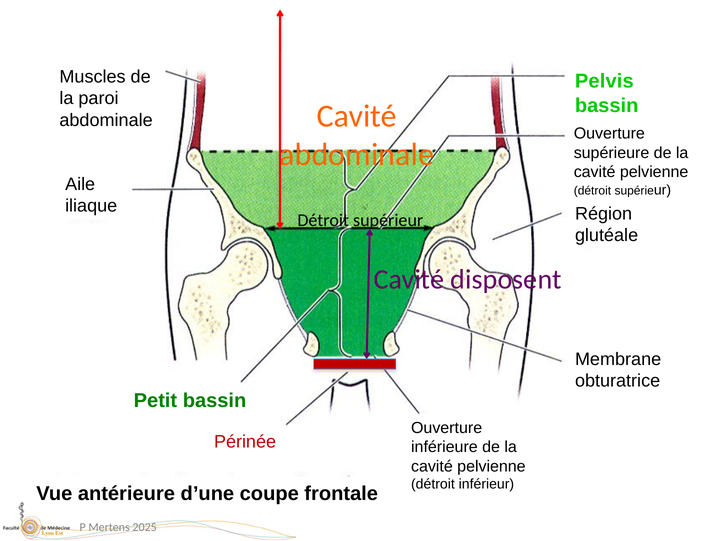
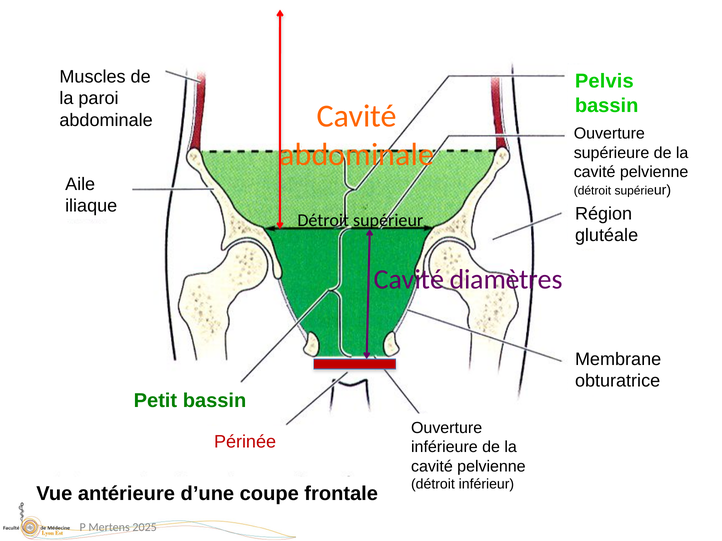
disposent: disposent -> diamètres (506, 280)
